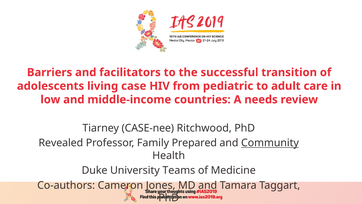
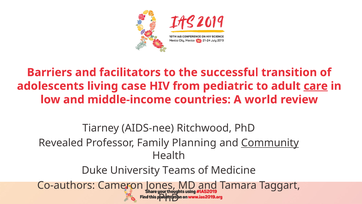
care underline: none -> present (316, 86)
needs: needs -> world (261, 99)
CASE-nee: CASE-nee -> AIDS-nee (148, 128)
Prepared: Prepared -> Planning (194, 143)
